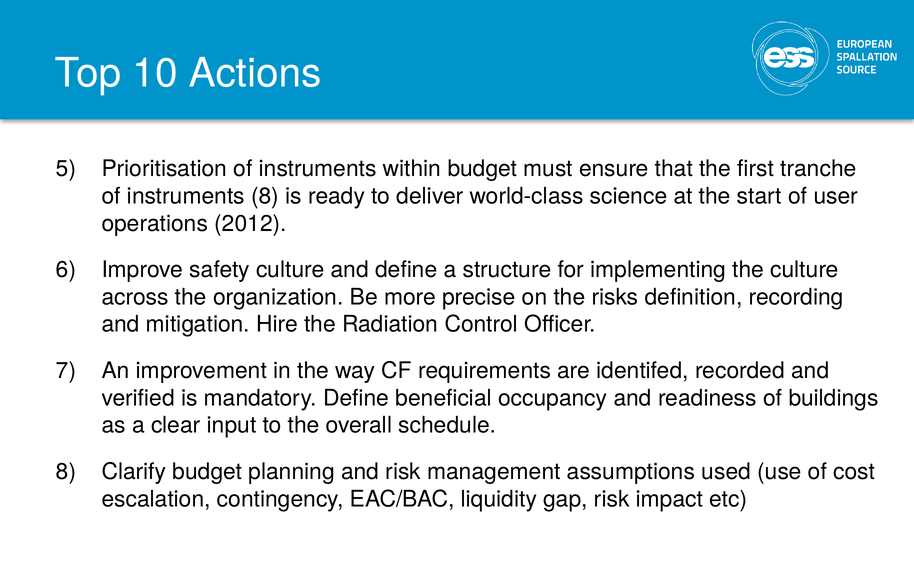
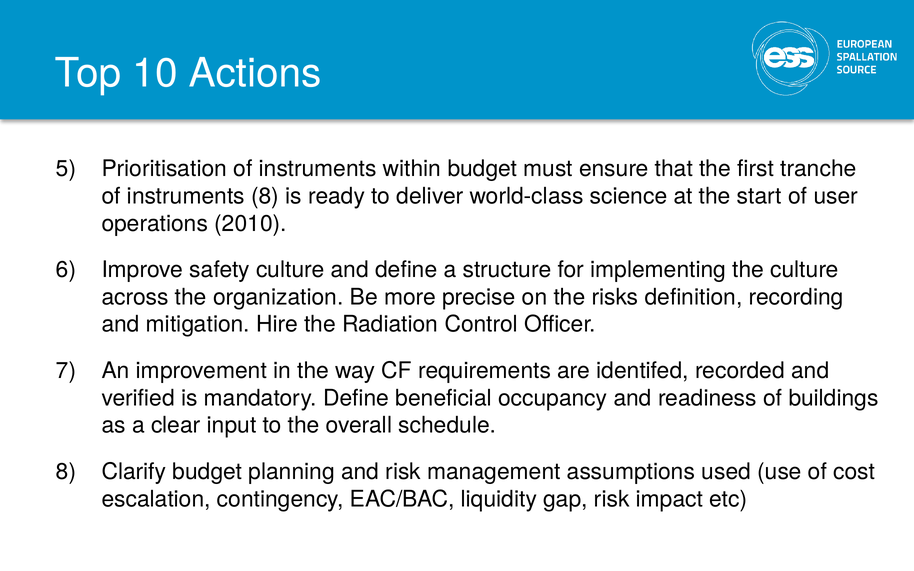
2012: 2012 -> 2010 (250, 224)
